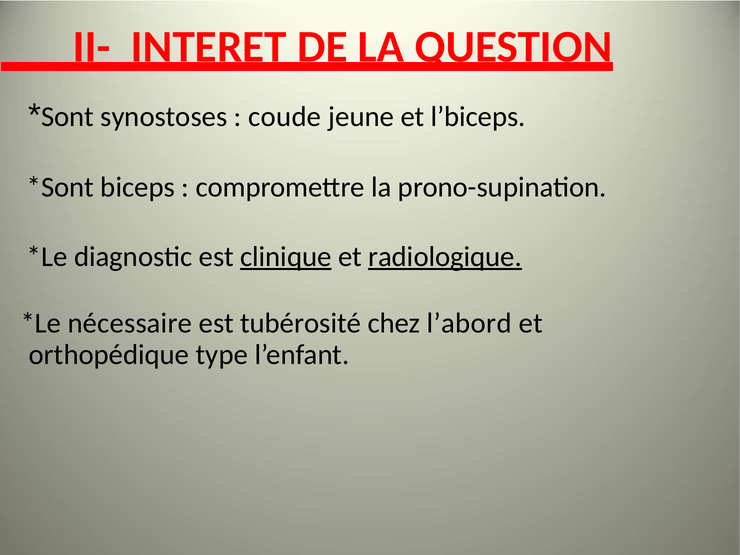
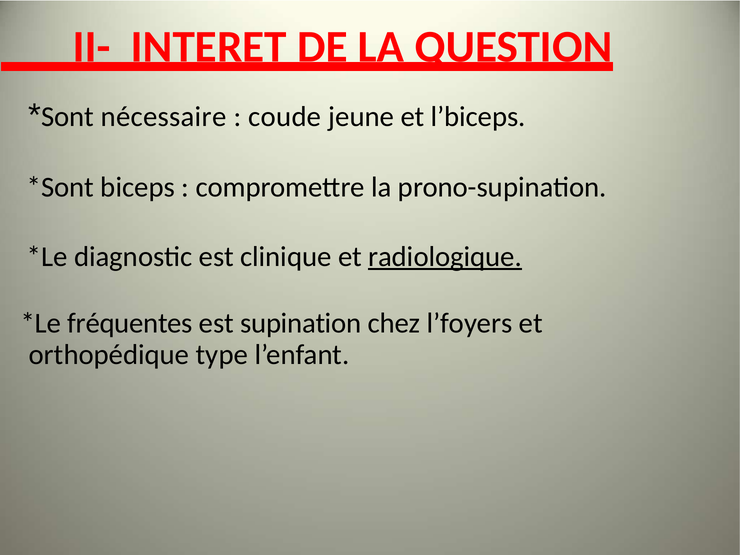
synostoses: synostoses -> nécessaire (164, 117)
clinique underline: present -> none (286, 257)
nécessaire: nécessaire -> fréquentes (130, 323)
tubérosité: tubérosité -> supination (301, 323)
l’abord: l’abord -> l’foyers (470, 323)
